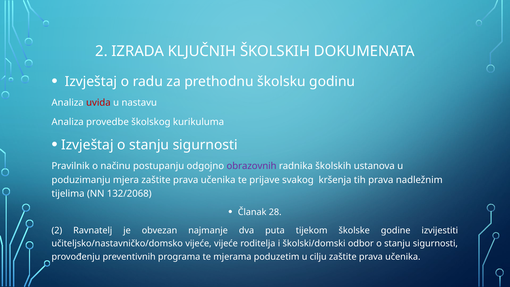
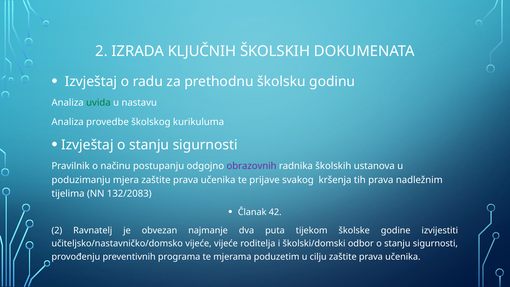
uvida colour: red -> green (98, 103)
132/2068: 132/2068 -> 132/2083 (129, 194)
28: 28 -> 42 (275, 212)
